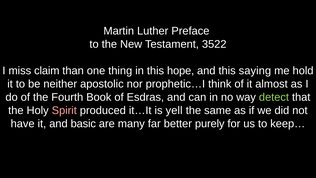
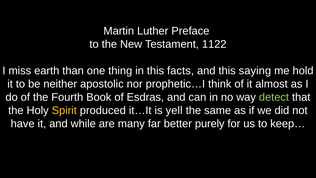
3522: 3522 -> 1122 (214, 44)
claim: claim -> earth (47, 71)
hope: hope -> facts (181, 71)
Spirit colour: pink -> yellow (64, 110)
basic: basic -> while (83, 124)
